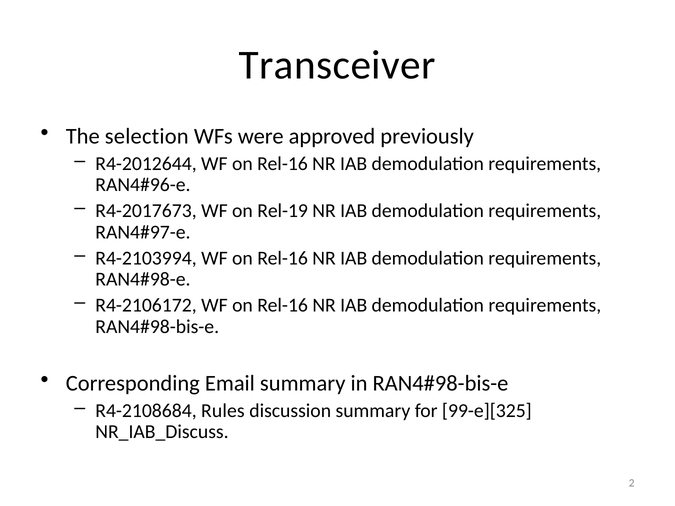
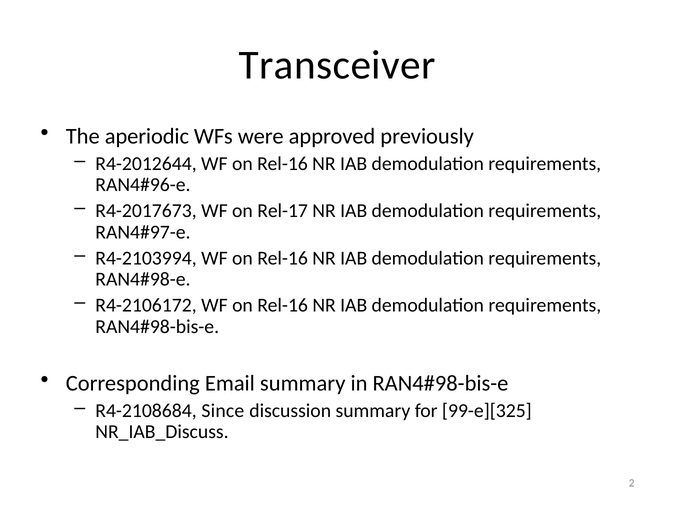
selection: selection -> aperiodic (147, 137)
Rel-19: Rel-19 -> Rel-17 (283, 211)
Rules: Rules -> Since (223, 411)
